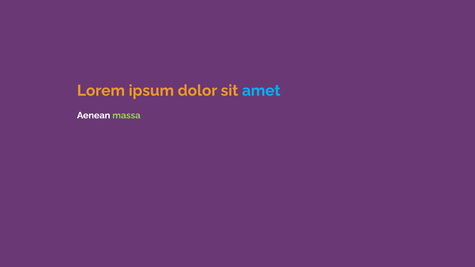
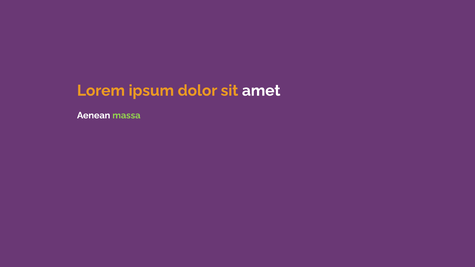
amet colour: light blue -> white (261, 91)
